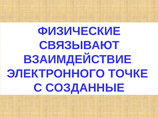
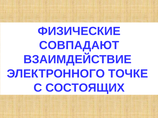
СВЯЗЫВАЮТ: СВЯЗЫВАЮТ -> СОВПАДАЮТ (79, 45)
СОЗДАННЫЕ: СОЗДАННЫЕ -> СОСТОЯЩИХ (85, 88)
